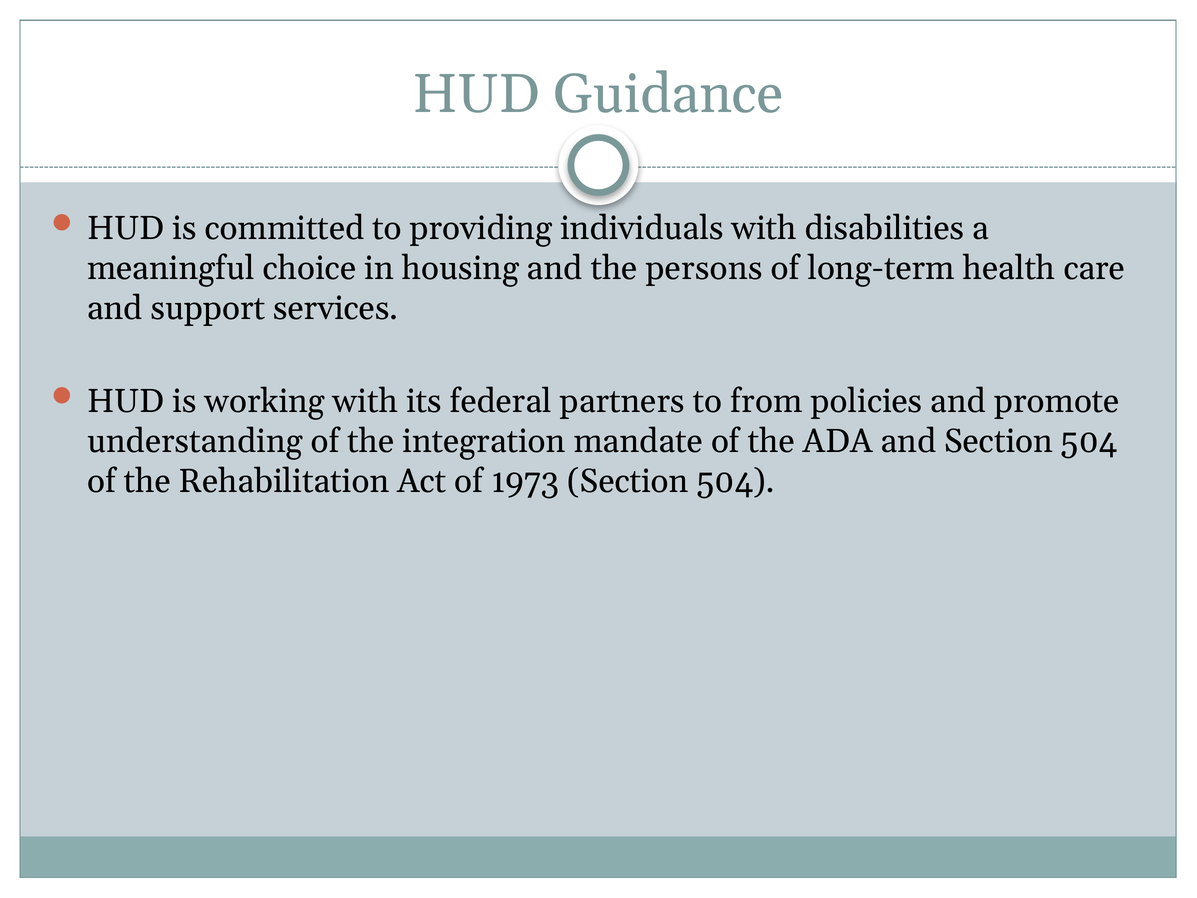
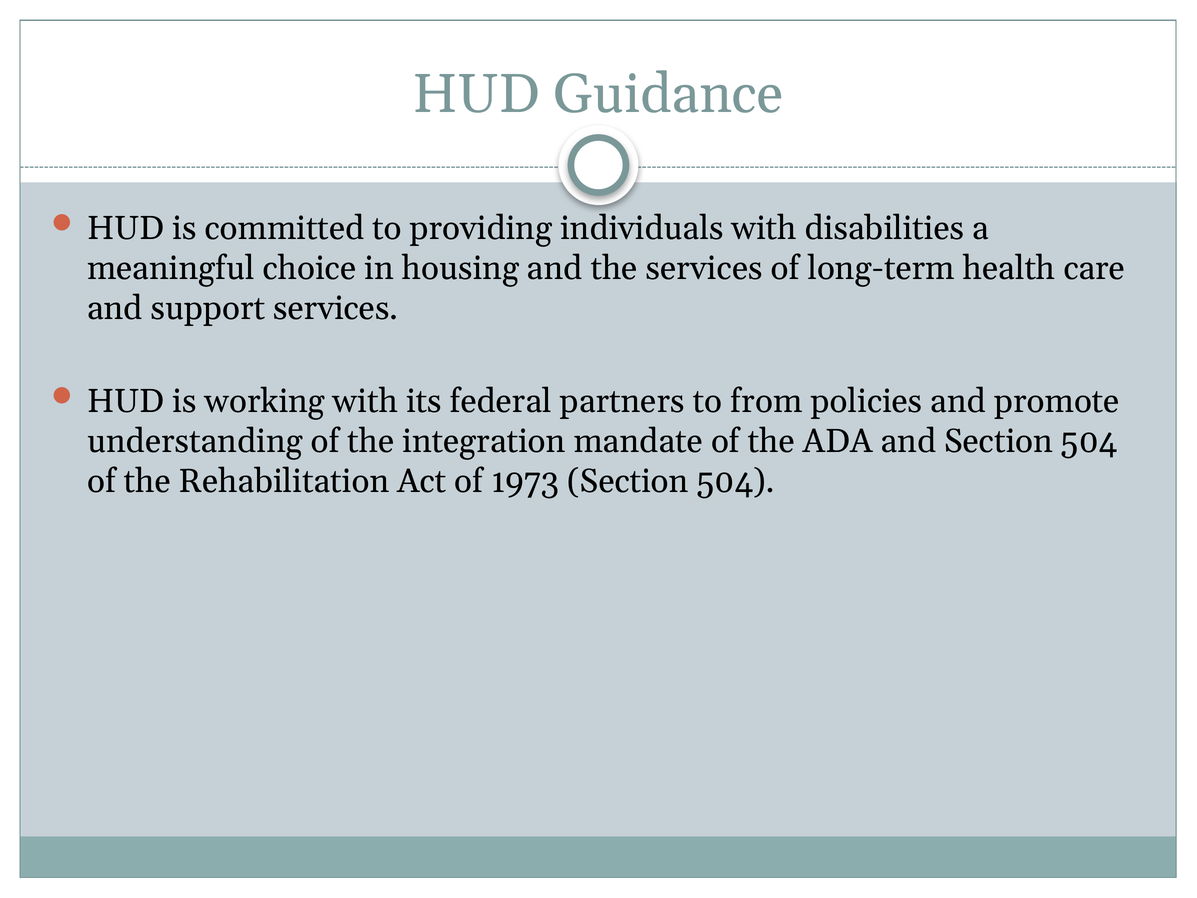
the persons: persons -> services (704, 268)
